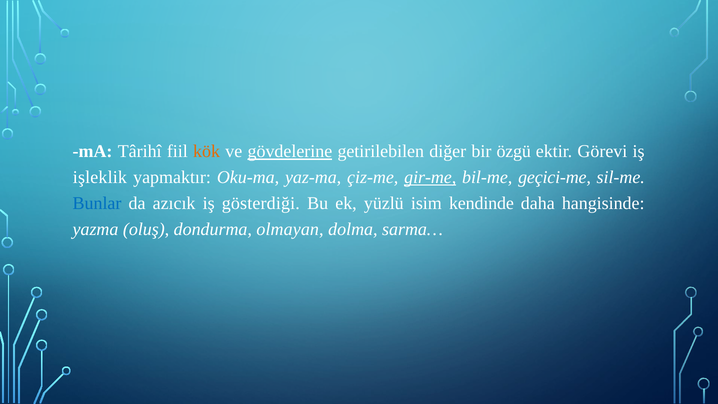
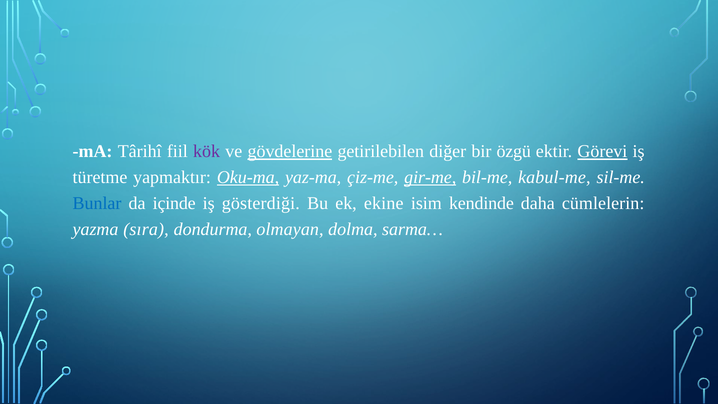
kök colour: orange -> purple (207, 152)
Görevi underline: none -> present (602, 152)
işleklik: işleklik -> türetme (100, 177)
Oku-ma underline: none -> present (248, 177)
geçici-me: geçici-me -> kabul-me (554, 177)
azıcık: azıcık -> içinde (174, 203)
yüzlü: yüzlü -> ekine (384, 203)
hangisinde: hangisinde -> cümlelerin (603, 203)
oluş: oluş -> sıra (146, 229)
